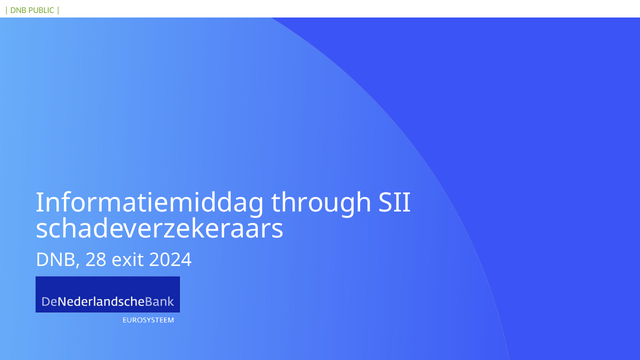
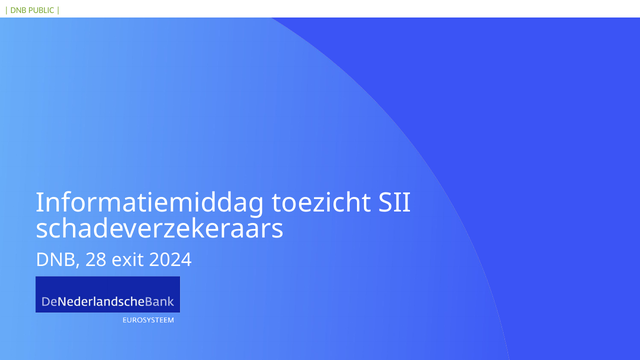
through: through -> toezicht (322, 203)
